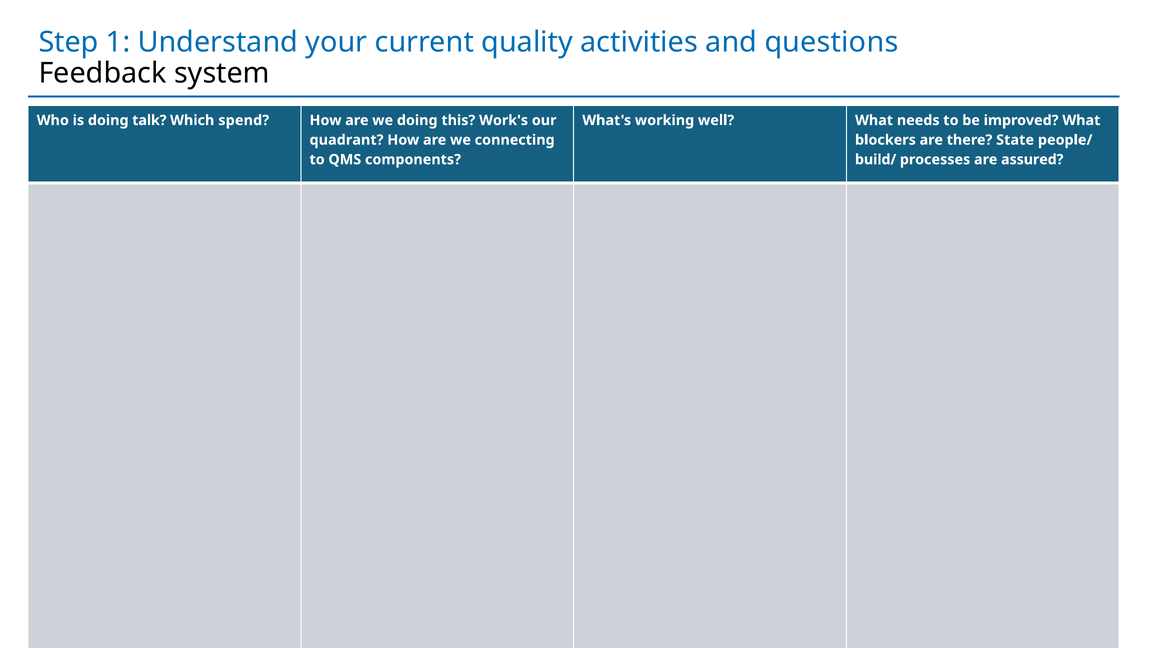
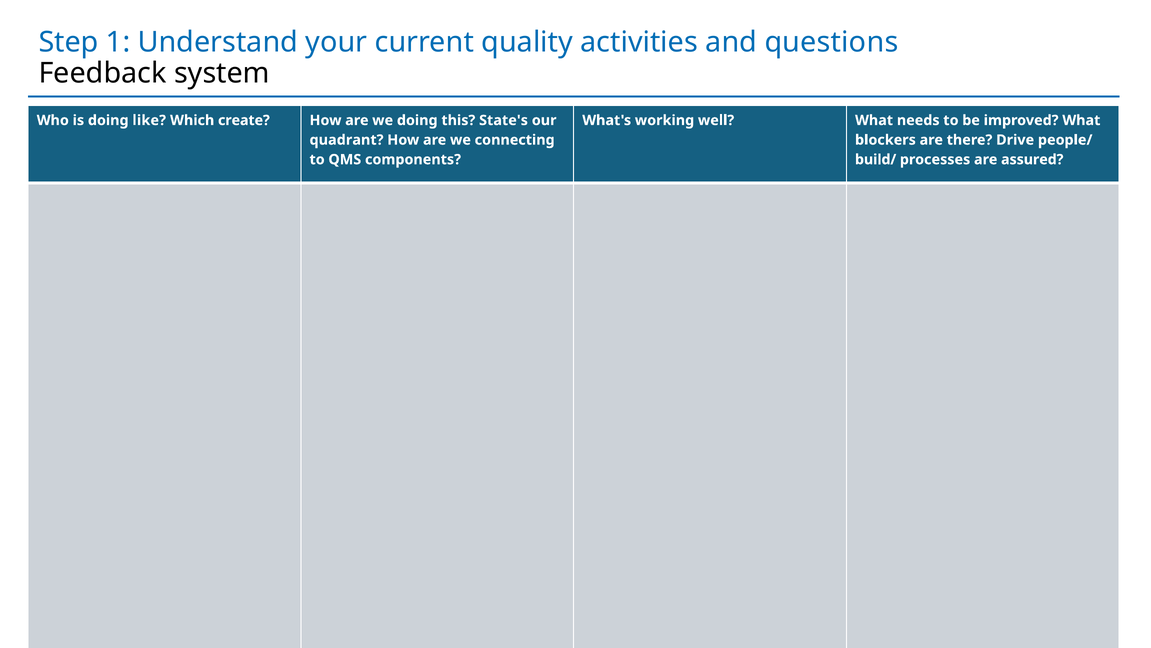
talk: talk -> like (149, 120)
spend: spend -> create (244, 120)
Work's: Work's -> State's (504, 120)
State: State -> Drive (1015, 140)
